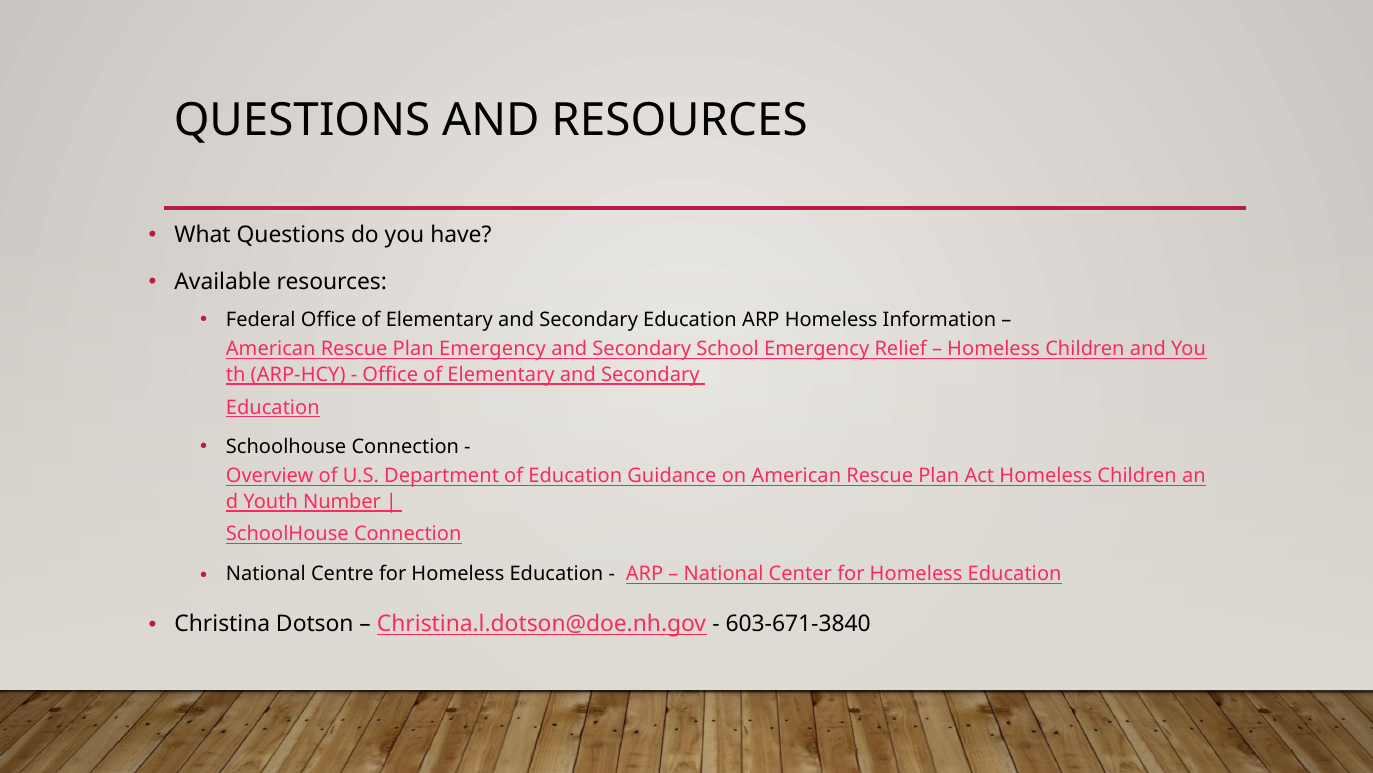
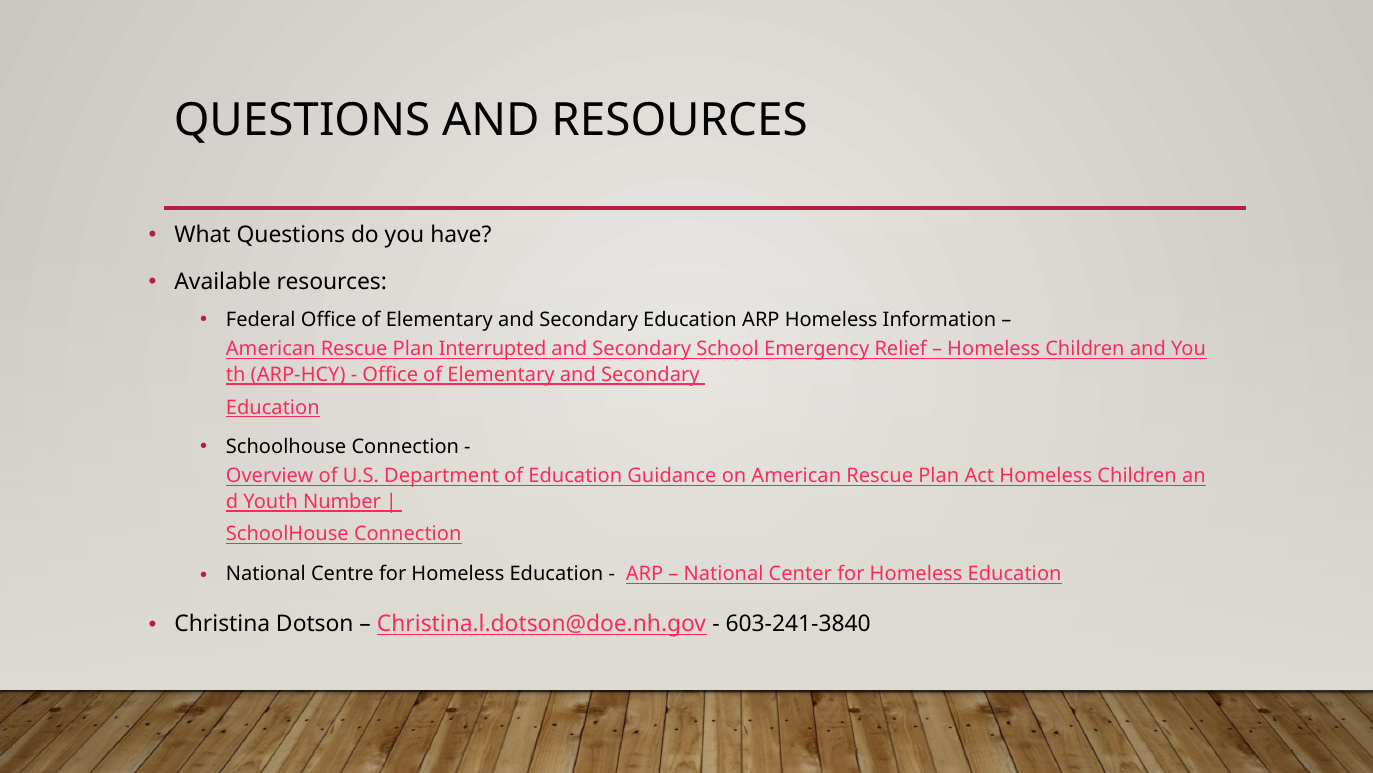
Plan Emergency: Emergency -> Interrupted (493, 349)
603-671-3840: 603-671-3840 -> 603-241-3840 (798, 623)
